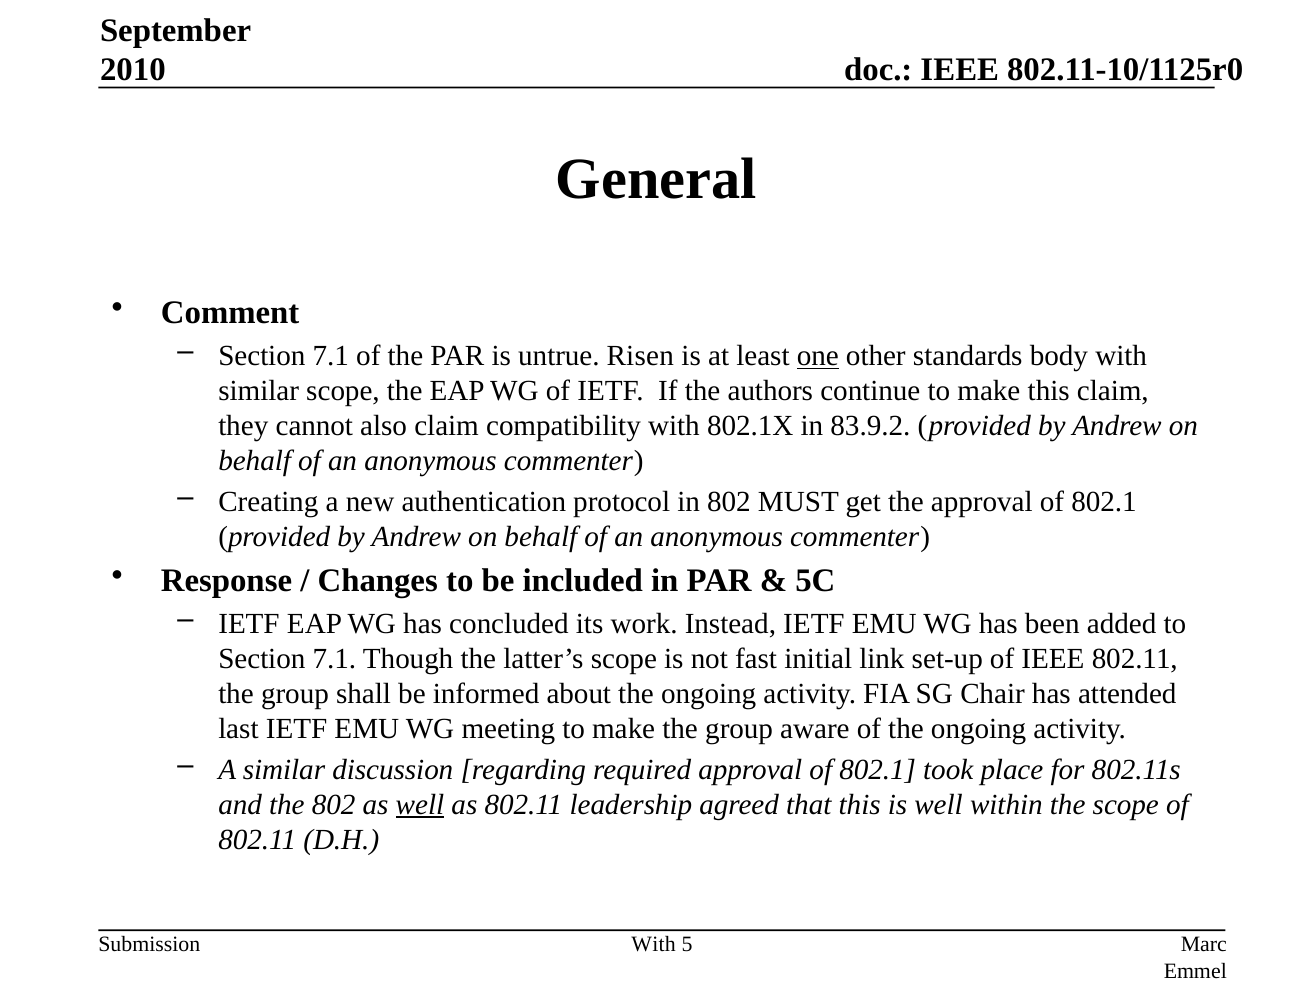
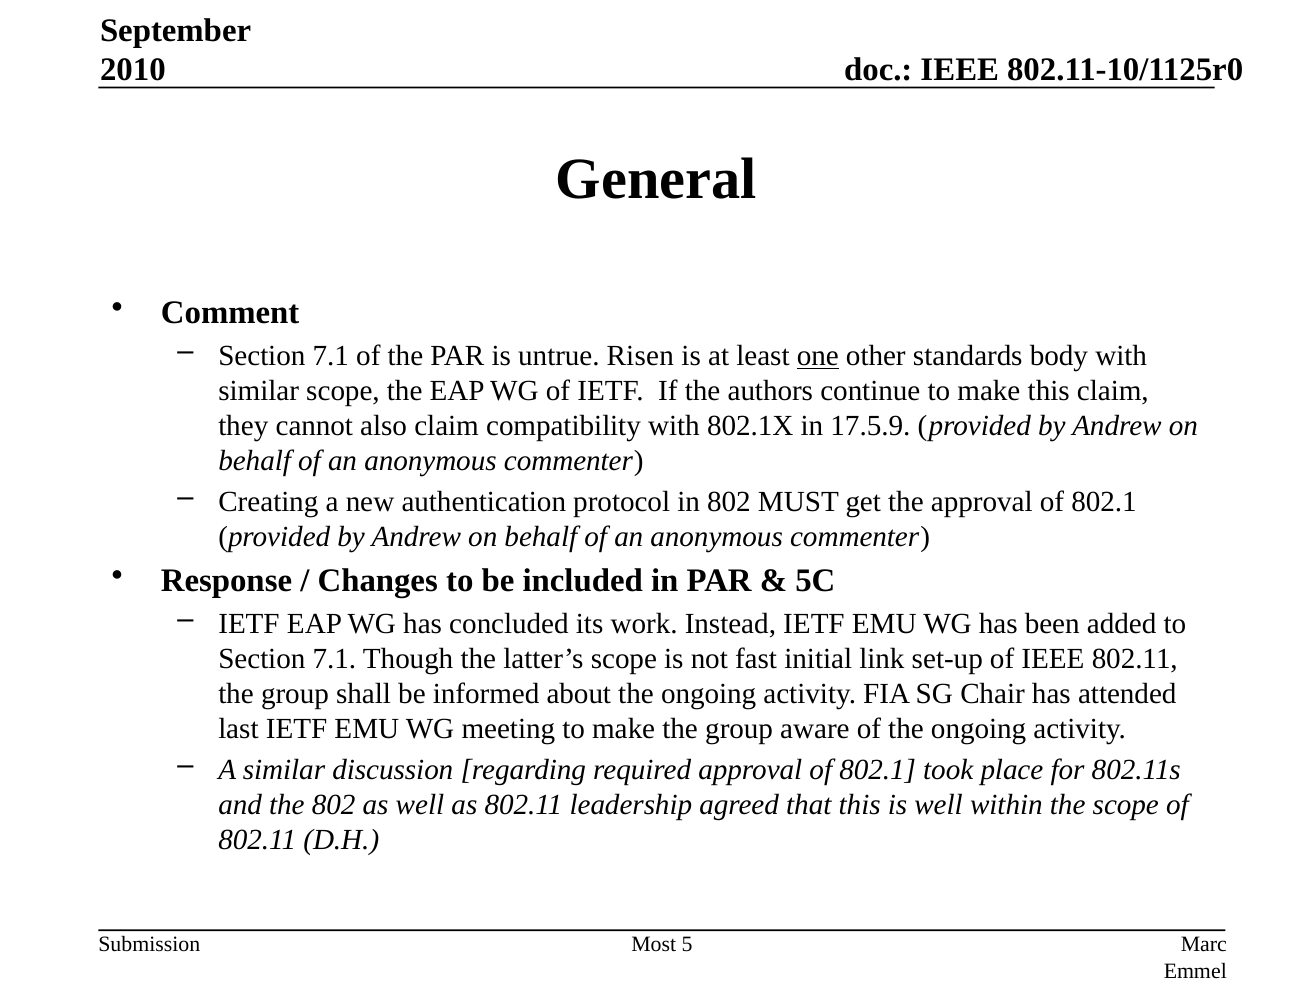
83.9.2: 83.9.2 -> 17.5.9 (870, 426)
well underline: present -> none (420, 804)
With: With -> Most (654, 944)
